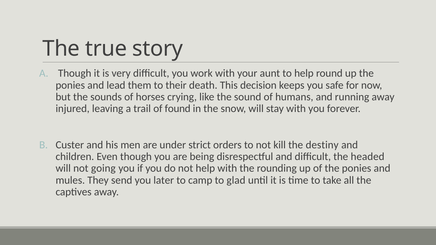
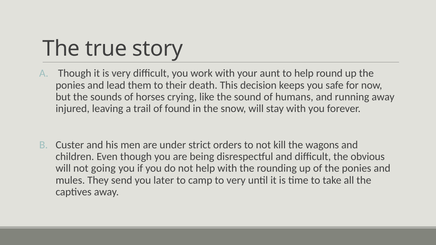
destiny: destiny -> wagons (322, 145)
headed: headed -> obvious (368, 157)
to glad: glad -> very (236, 180)
